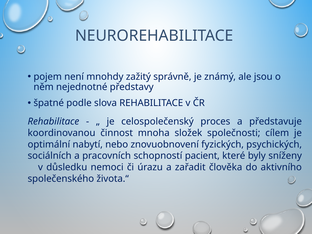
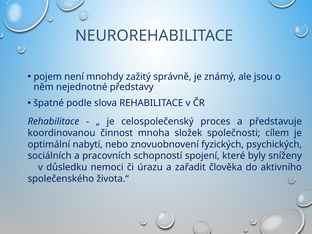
pacient: pacient -> spojení (202, 156)
